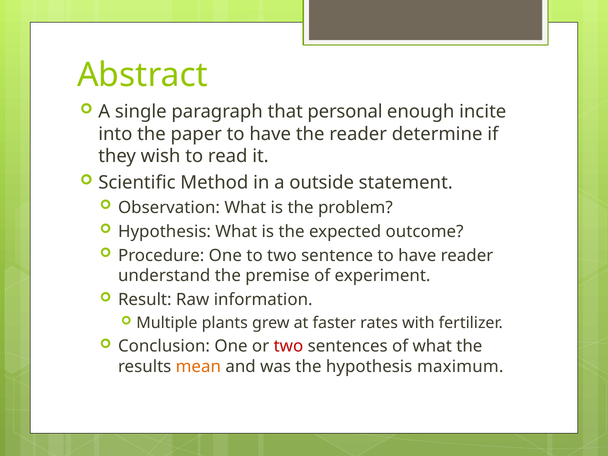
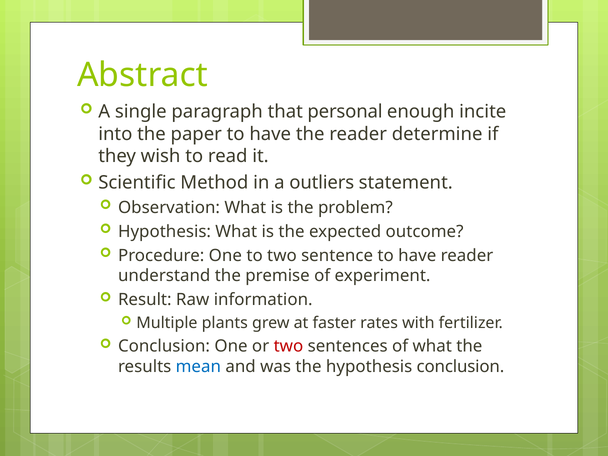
outside: outside -> outliers (322, 183)
mean colour: orange -> blue (198, 367)
hypothesis maximum: maximum -> conclusion (460, 367)
